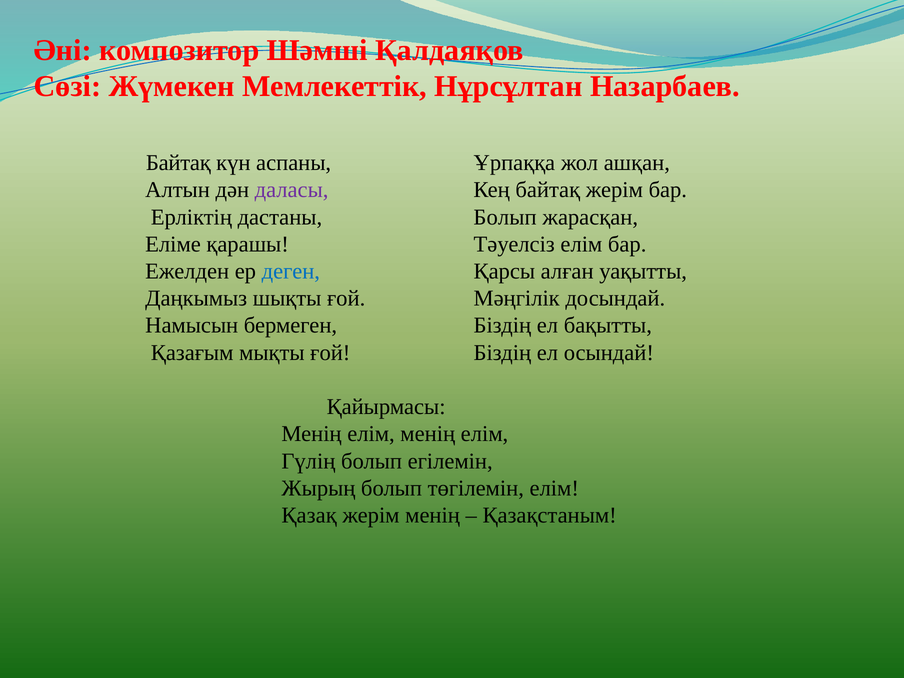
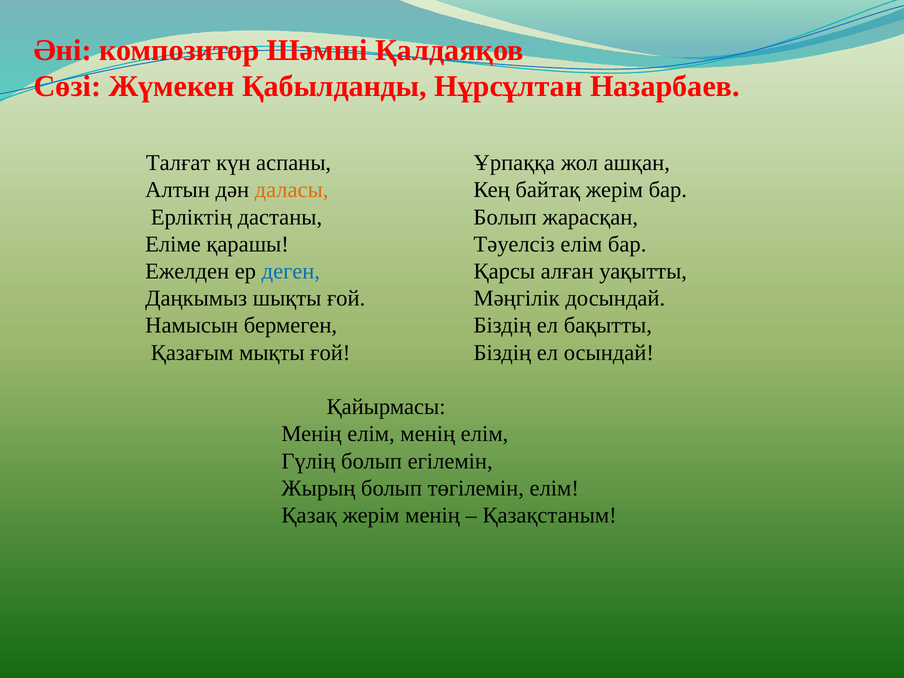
Мемлекеттік: Мемлекеттік -> Қабылданды (334, 87)
Байтақ: Байтақ -> Талғат (178, 163)
даласы colour: purple -> orange (292, 190)
